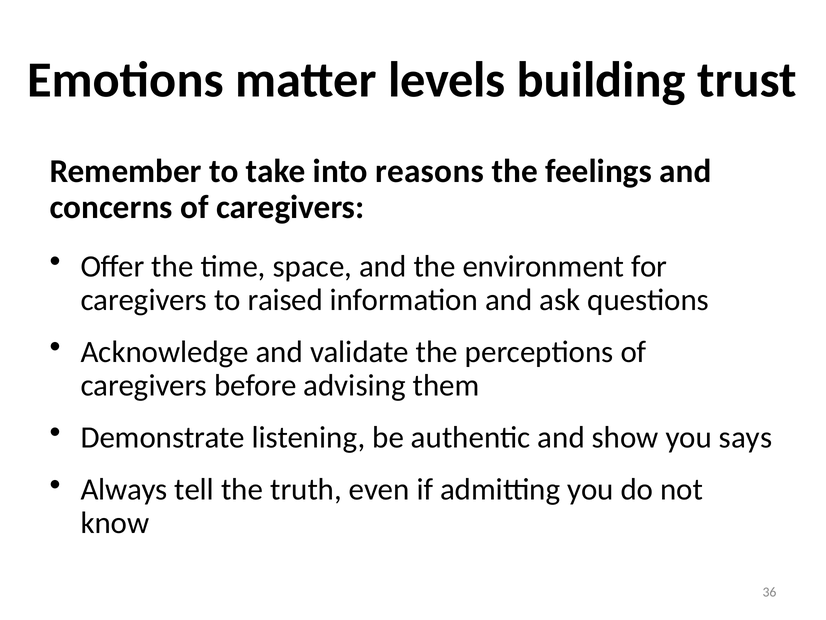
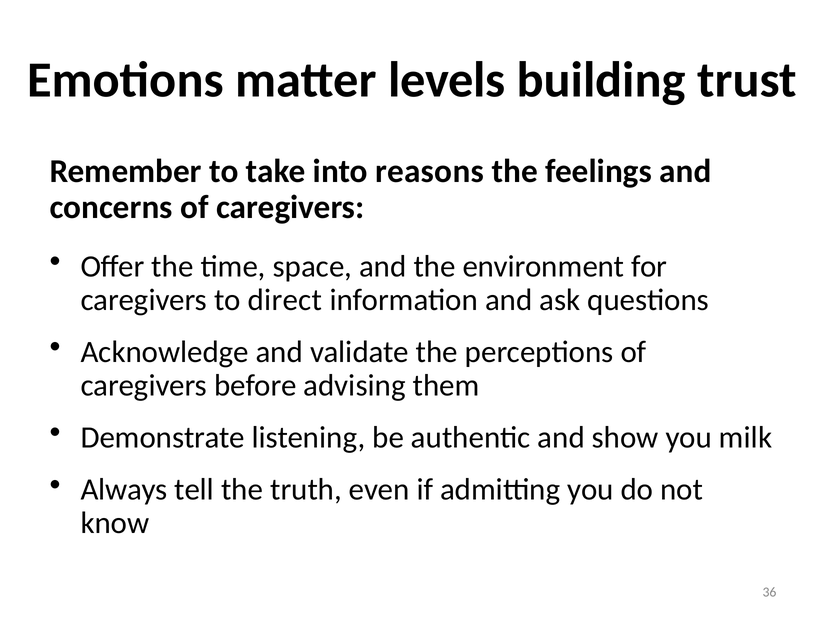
raised: raised -> direct (285, 300)
says: says -> milk (745, 437)
